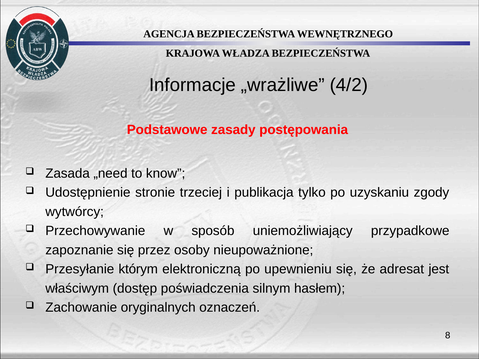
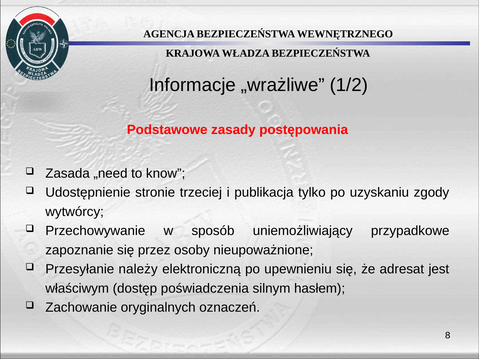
4/2: 4/2 -> 1/2 (349, 85)
którym: którym -> należy (138, 269)
